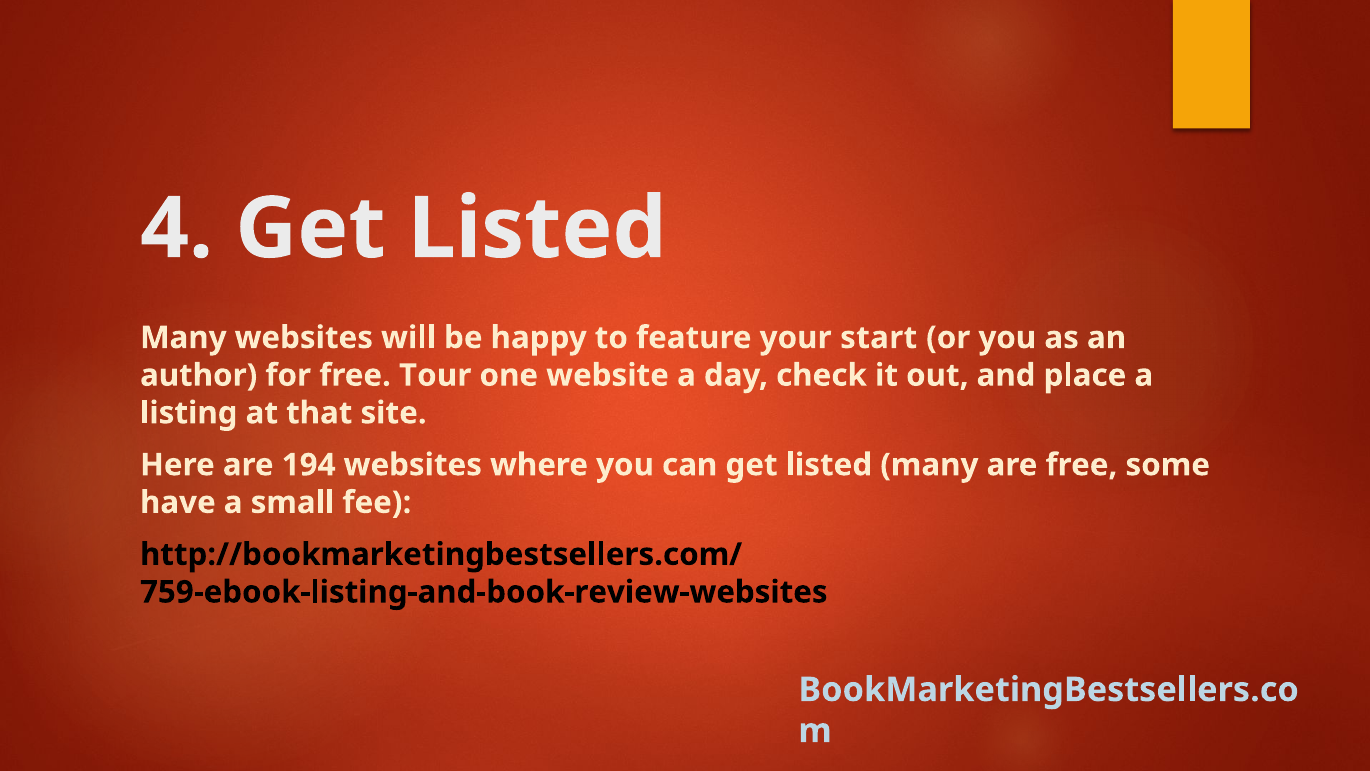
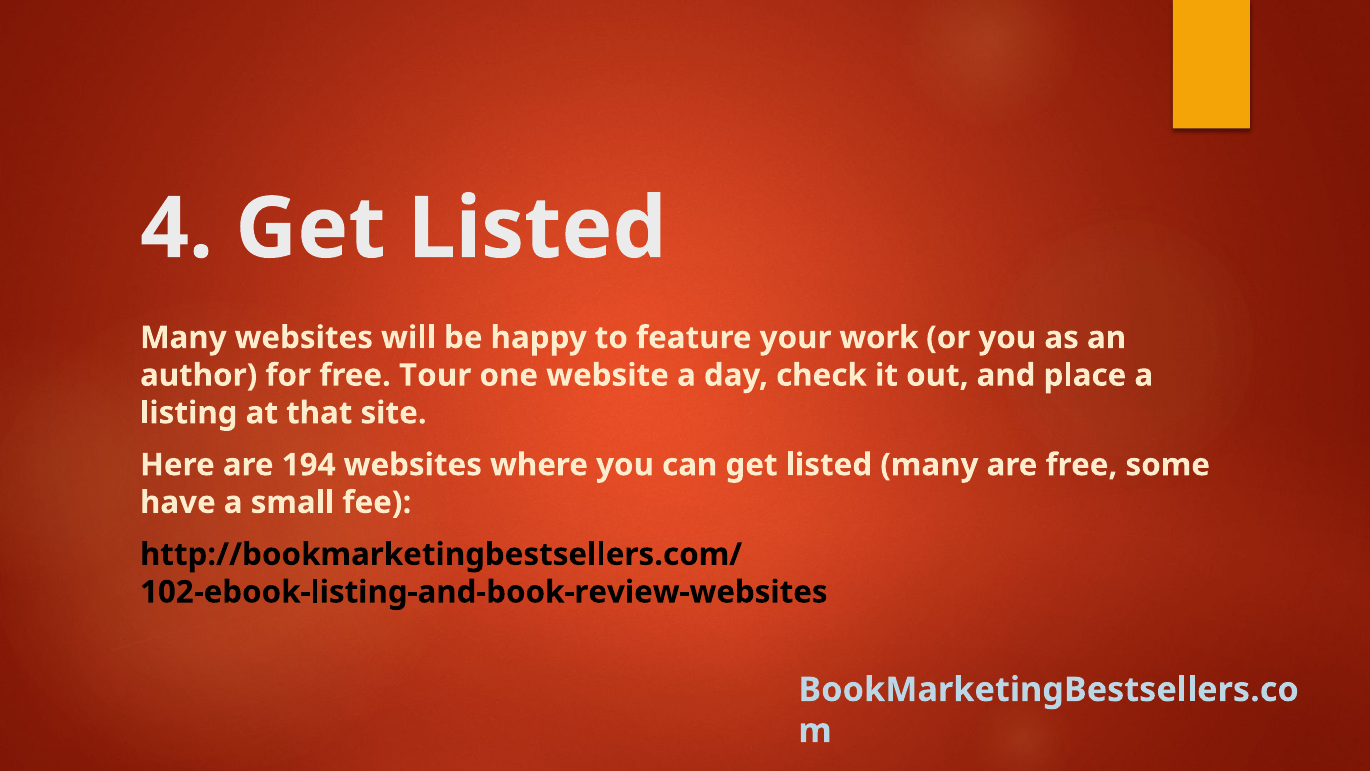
start: start -> work (879, 338)
759-ebook-listing-and-book-review-websites: 759-ebook-listing-and-book-review-websites -> 102-ebook-listing-and-book-review-websites (484, 592)
